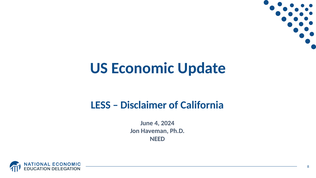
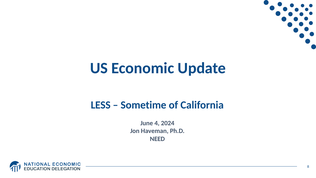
Disclaimer: Disclaimer -> Sometime (143, 105)
